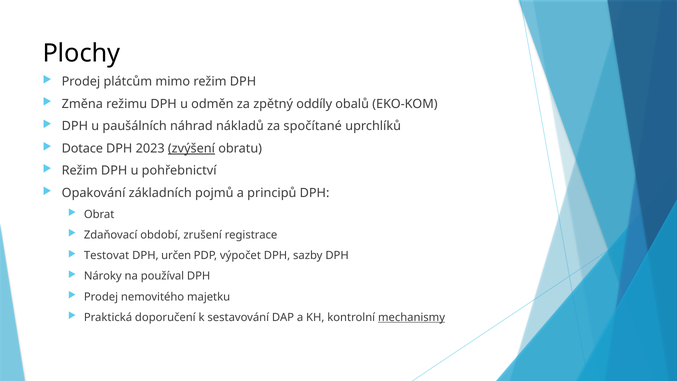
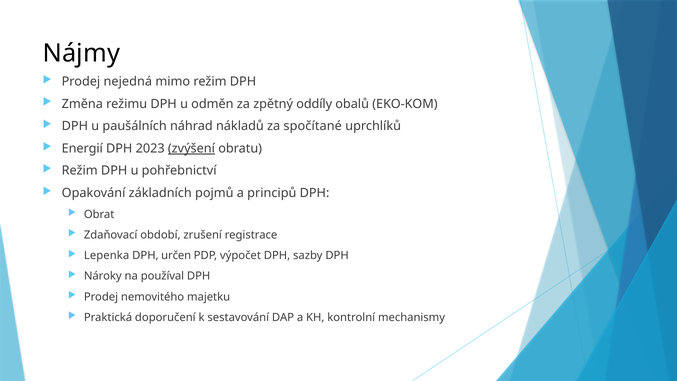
Plochy: Plochy -> Nájmy (81, 53)
plátcům: plátcům -> nejedná (128, 82)
Dotace: Dotace -> Energií (82, 148)
Testovat: Testovat -> Lepenka (107, 256)
mechanismy underline: present -> none (412, 317)
